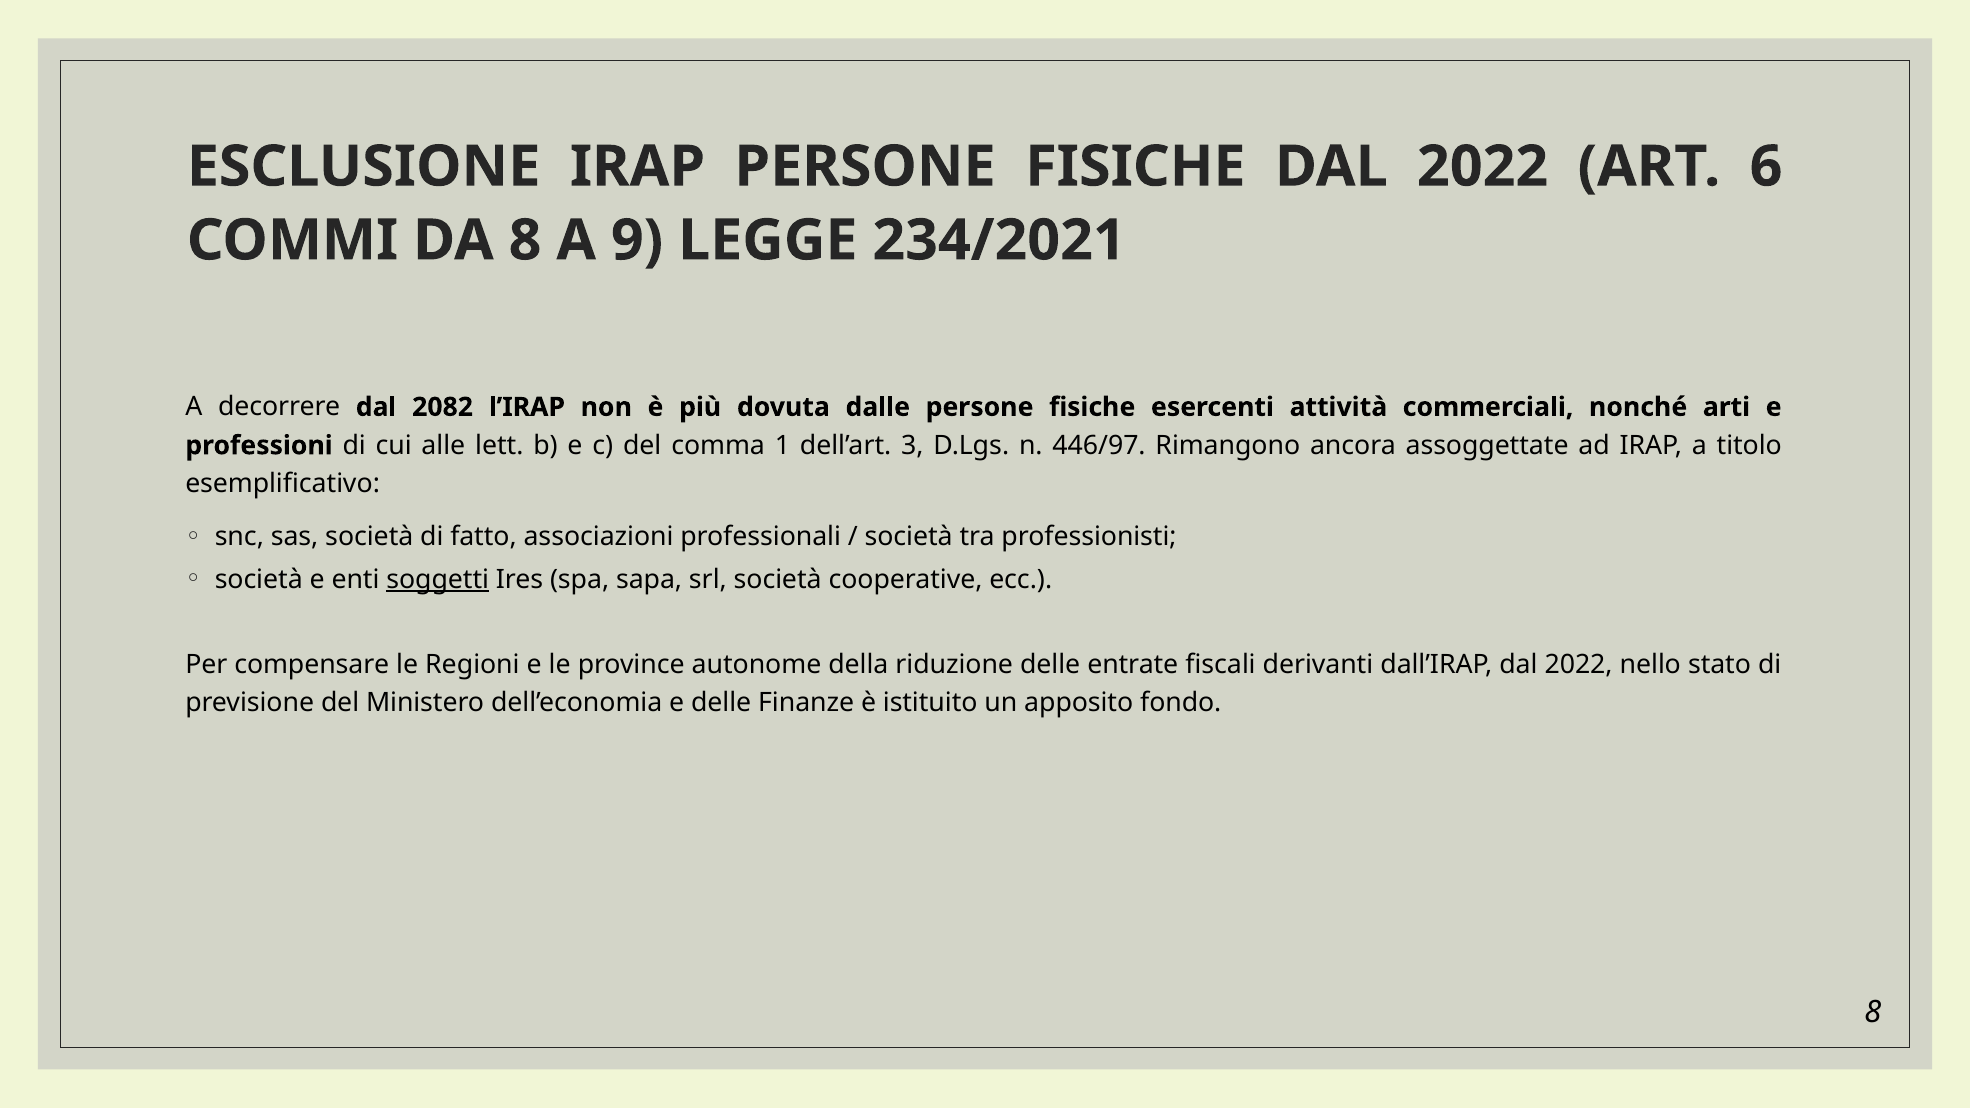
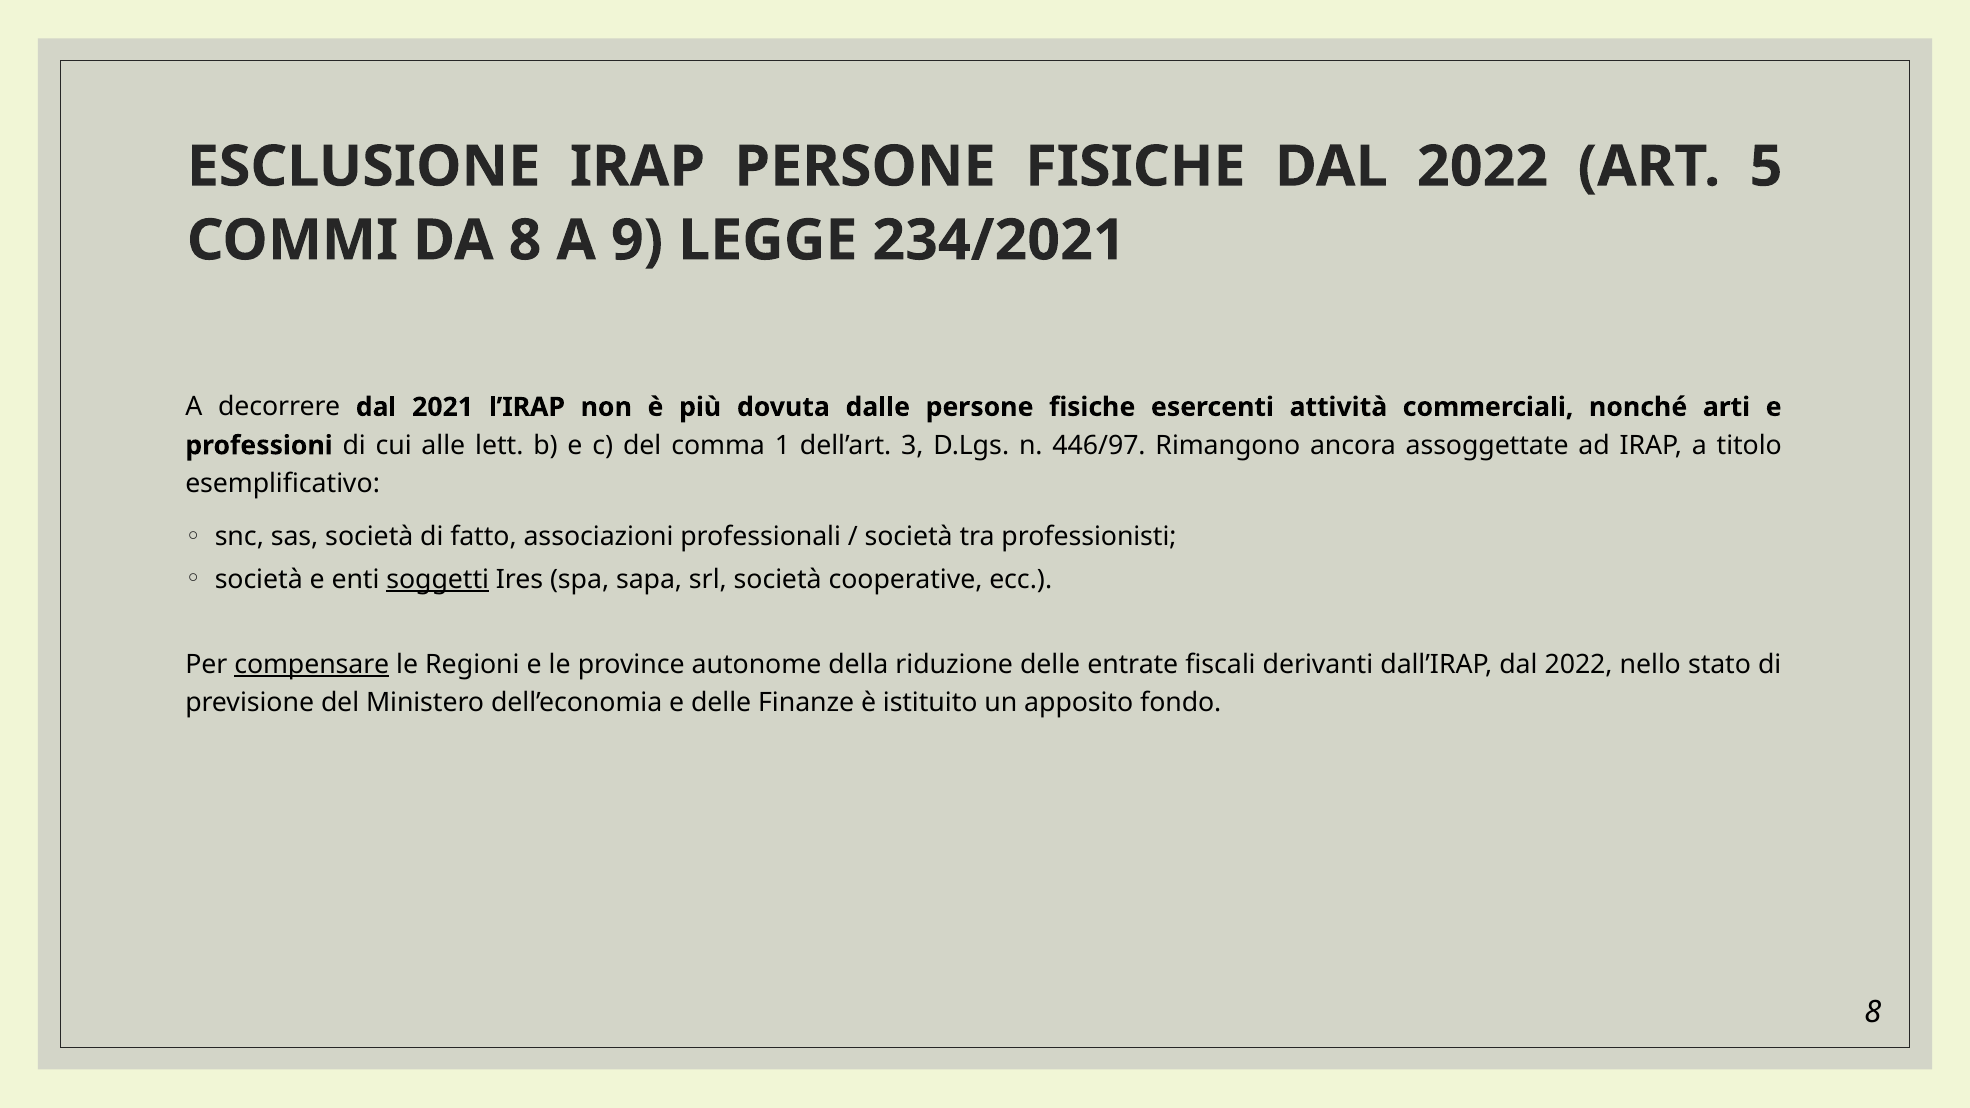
6: 6 -> 5 (1766, 167)
2082: 2082 -> 2021 (443, 407)
compensare underline: none -> present (312, 664)
